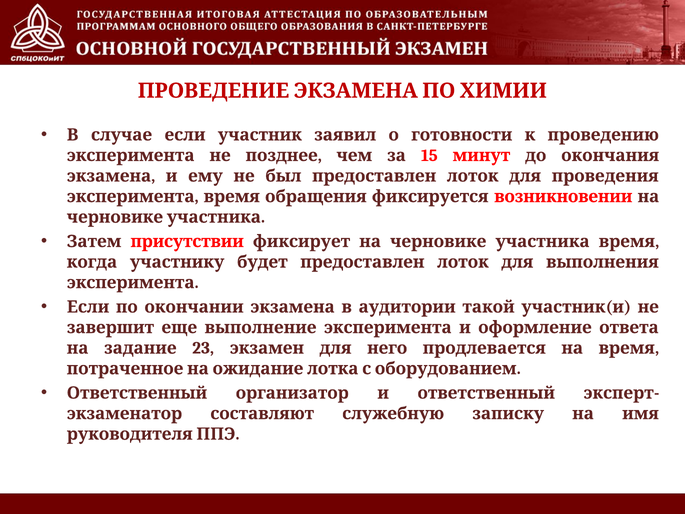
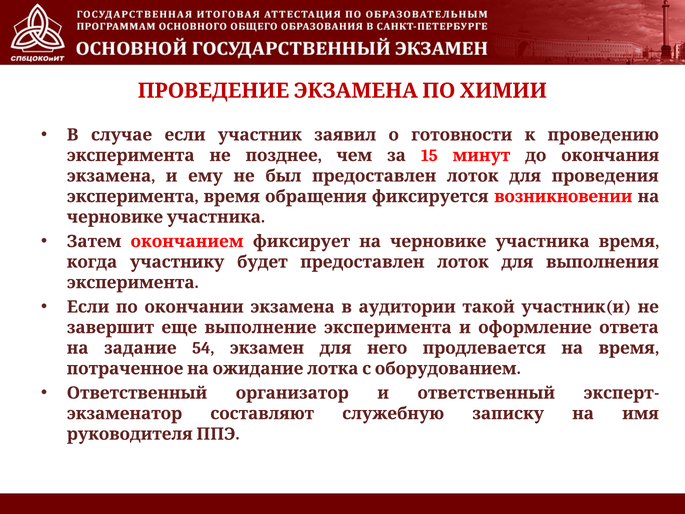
присутствии: присутствии -> окончанием (187, 241)
23: 23 -> 54 (203, 348)
